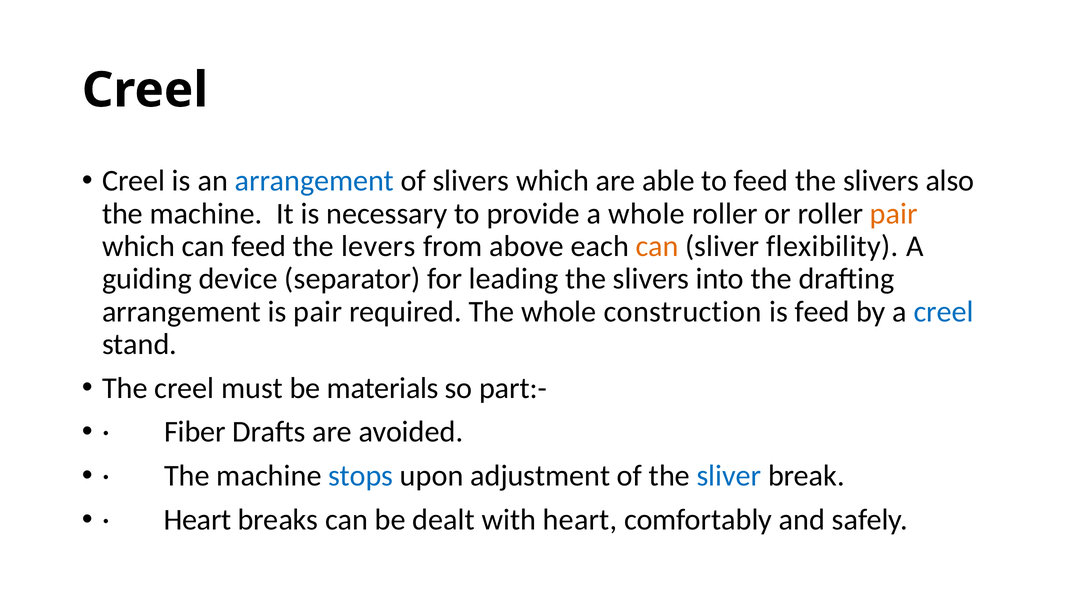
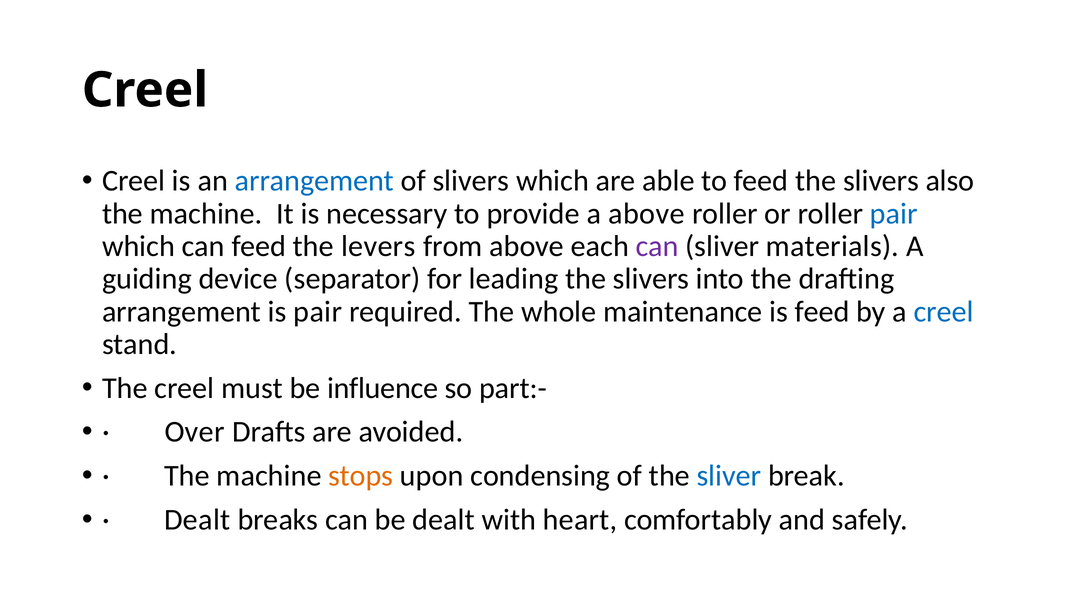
a whole: whole -> above (646, 214)
pair colour: orange -> blue (894, 214)
can colour: orange -> purple (657, 246)
flexibility: flexibility -> materials (832, 246)
construction: construction -> maintenance (683, 312)
materials: materials -> influence (383, 388)
Fiber: Fiber -> Over (195, 432)
stops colour: blue -> orange (361, 476)
adjustment: adjustment -> condensing (540, 476)
Heart: Heart -> Dealt (197, 520)
